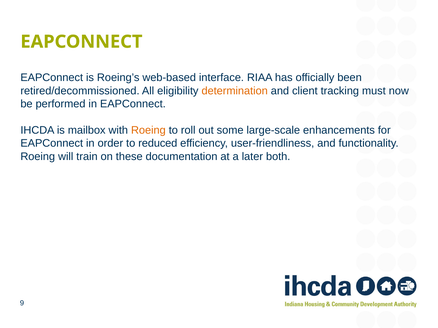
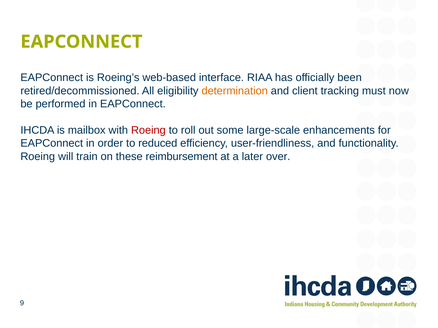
Roeing colour: orange -> red (148, 130)
documentation: documentation -> reimbursement (182, 157)
both: both -> over (278, 157)
